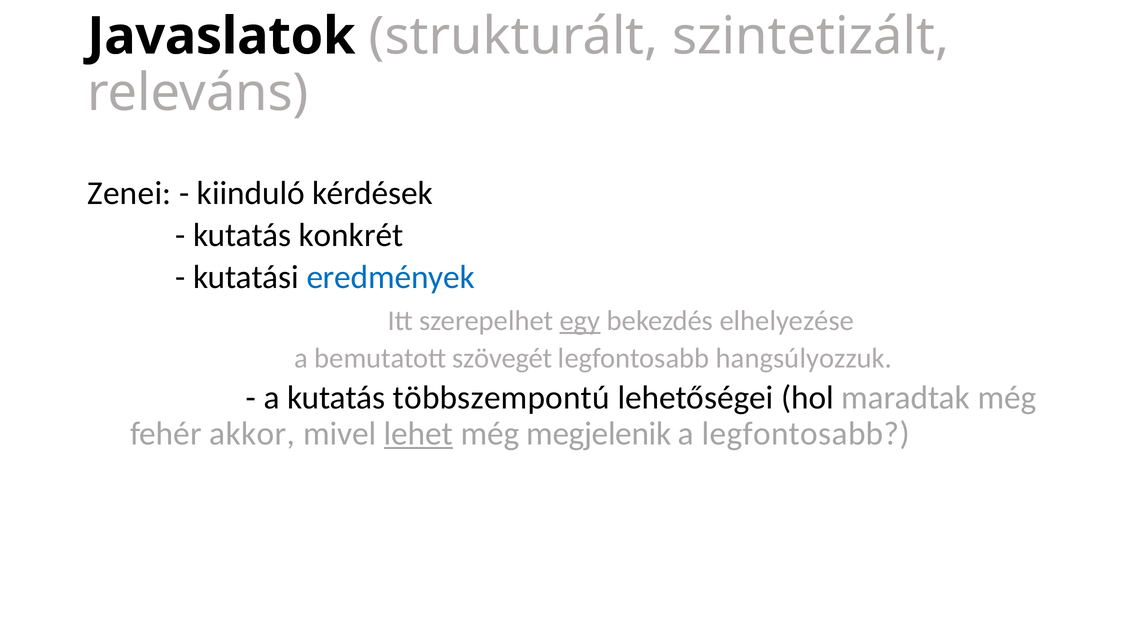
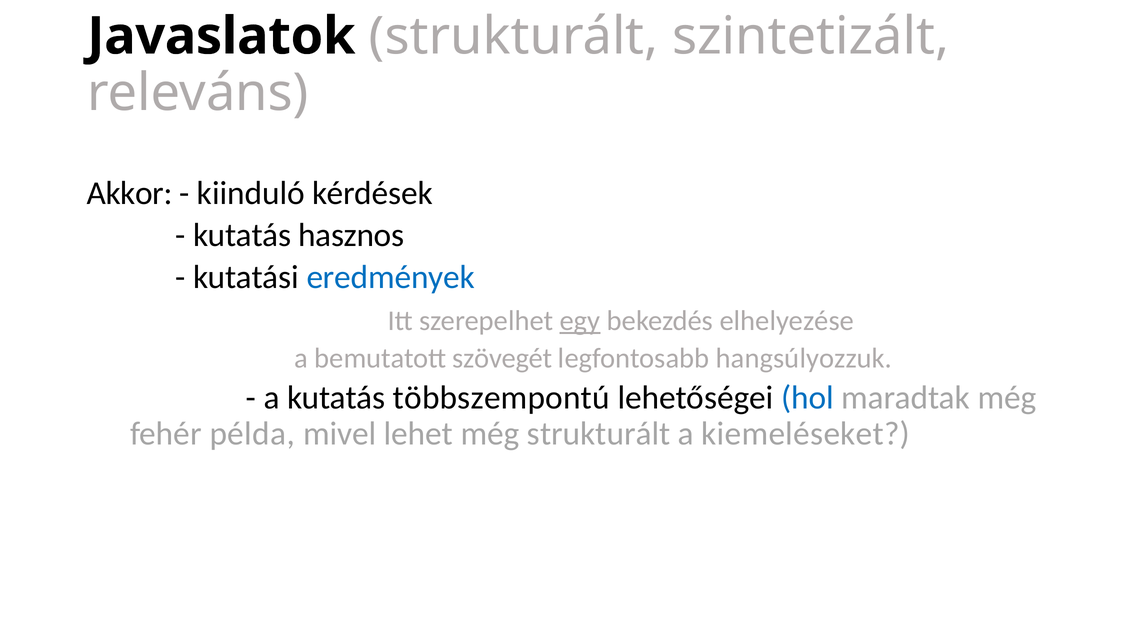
Zenei: Zenei -> Akkor (130, 193)
konkrét: konkrét -> hasznos (351, 235)
hol colour: black -> blue (807, 398)
akkor: akkor -> példa (252, 434)
lehet underline: present -> none (418, 434)
még megjelenik: megjelenik -> strukturált (599, 434)
a legfontosabb: legfontosabb -> kiemeléseket (806, 434)
